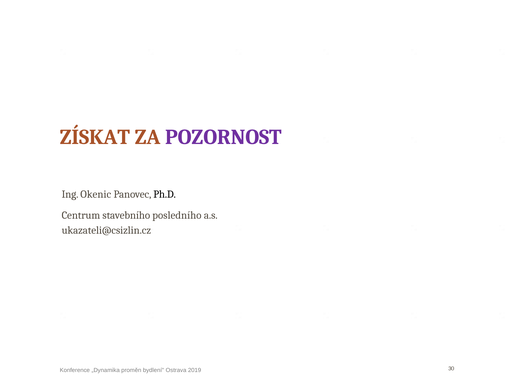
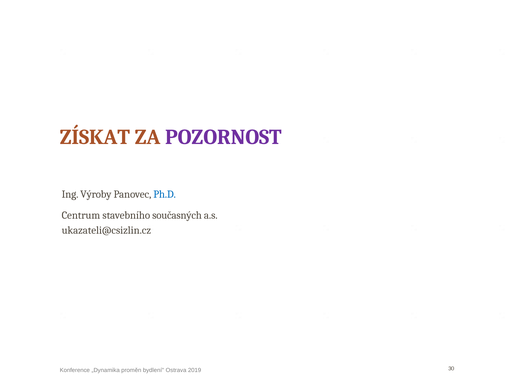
Okenic: Okenic -> Výroby (96, 194)
Ph.D colour: black -> blue (165, 194)
posledního: posledního -> současných (177, 215)
